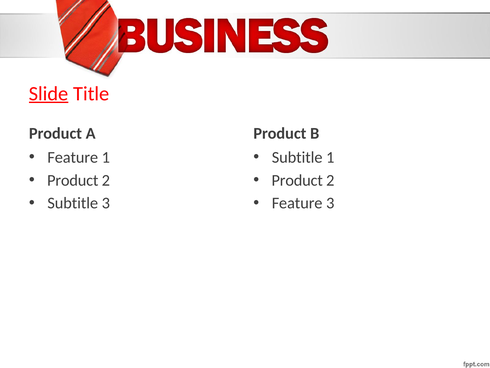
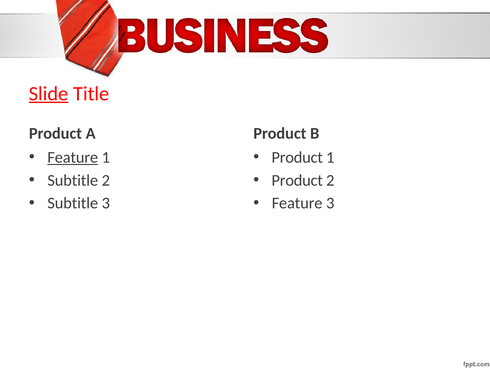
Feature underline: none -> present (73, 157)
Subtitle: Subtitle -> Product (297, 157)
Product: Product -> Subtitle (73, 180)
